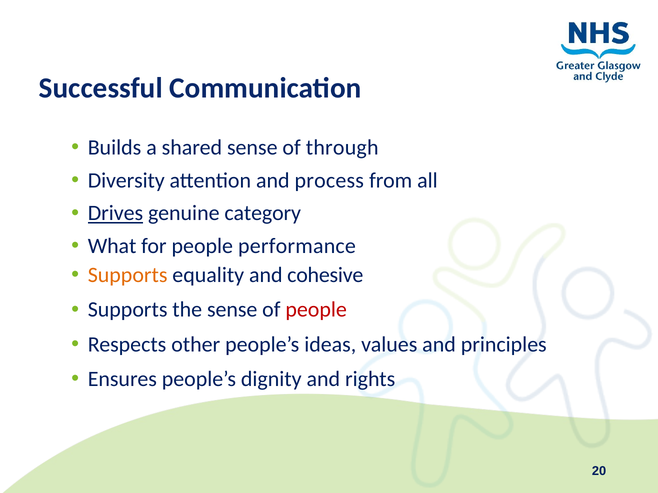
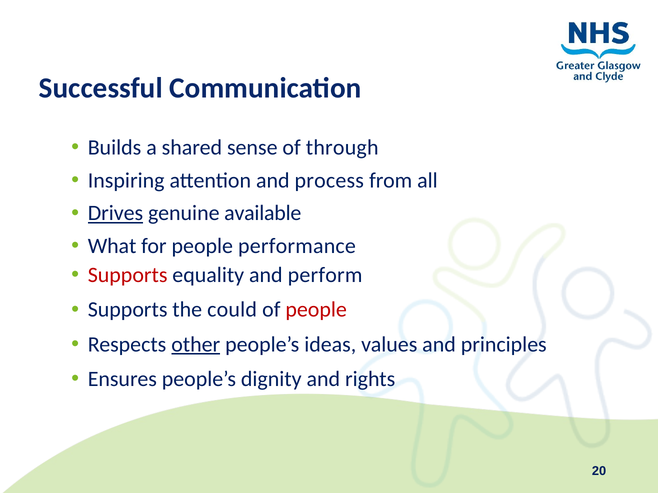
Diversity: Diversity -> Inspiring (126, 181)
category: category -> available (263, 213)
Supports colour: orange -> red (128, 275)
cohesive: cohesive -> perform (325, 275)
the sense: sense -> could (232, 310)
other underline: none -> present (196, 345)
